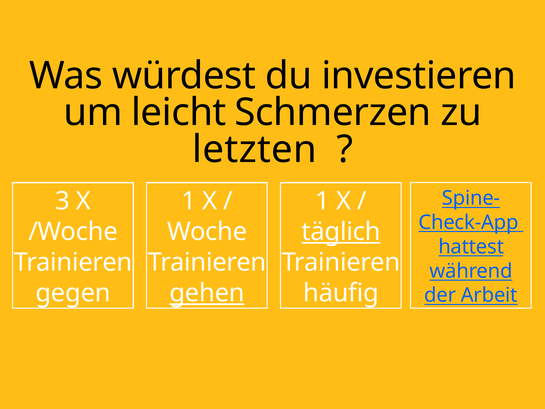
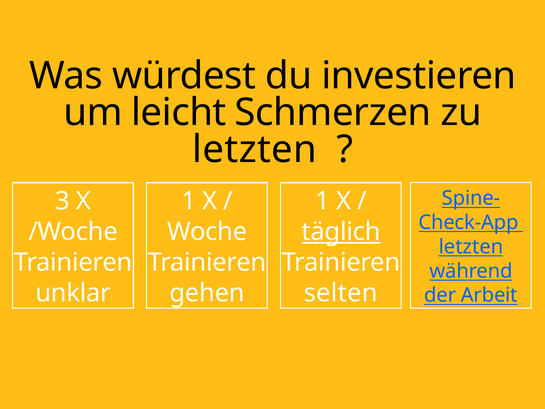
hattest: hattest -> letzten (471, 247)
gegen: gegen -> unklar (73, 293)
gehen underline: present -> none (207, 293)
häufig: häufig -> selten (341, 293)
